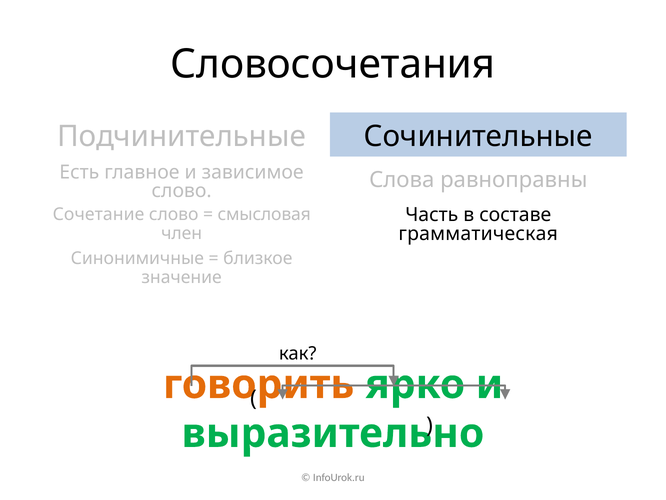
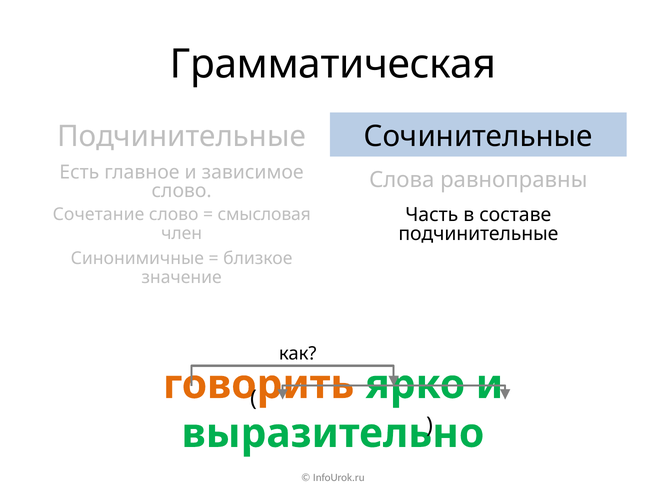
Словосочетания: Словосочетания -> Грамматическая (333, 64)
грамматическая: грамматическая -> подчинительные (478, 233)
